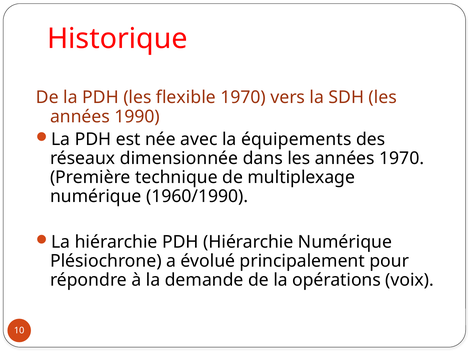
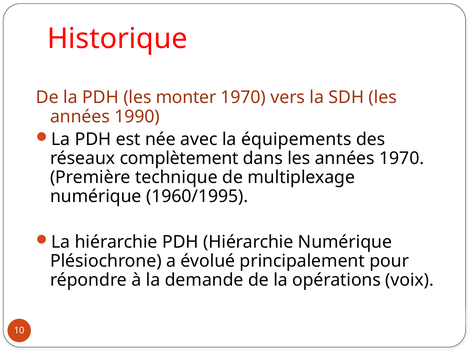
flexible: flexible -> monter (186, 97)
dimensionnée: dimensionnée -> complètement (179, 158)
1960/1990: 1960/1990 -> 1960/1995 (197, 196)
